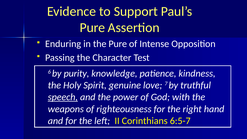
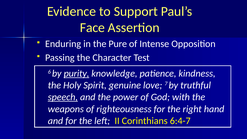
Pure: Pure -> Face (92, 28)
purity underline: none -> present (76, 73)
6:5-7: 6:5-7 -> 6:4-7 (180, 121)
